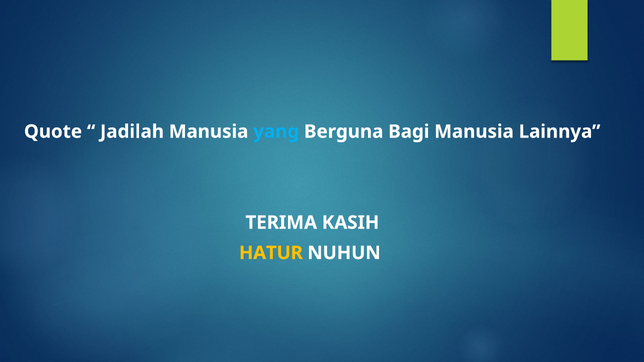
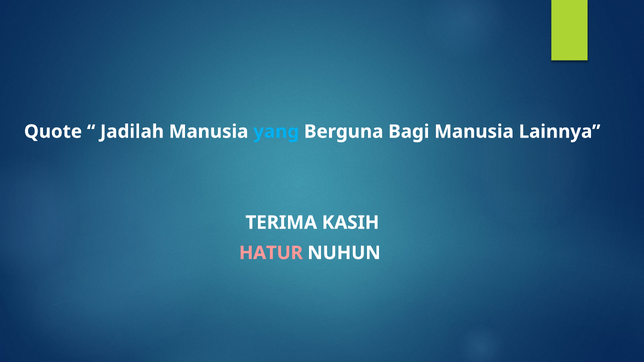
HATUR colour: yellow -> pink (271, 253)
